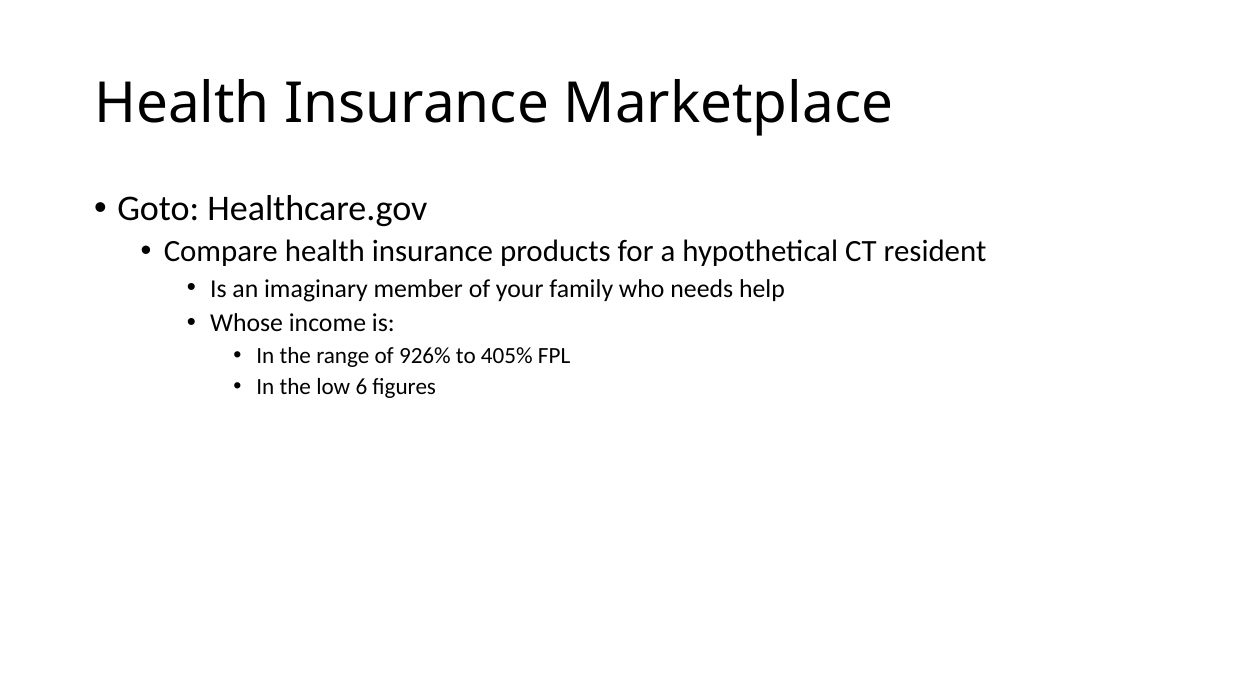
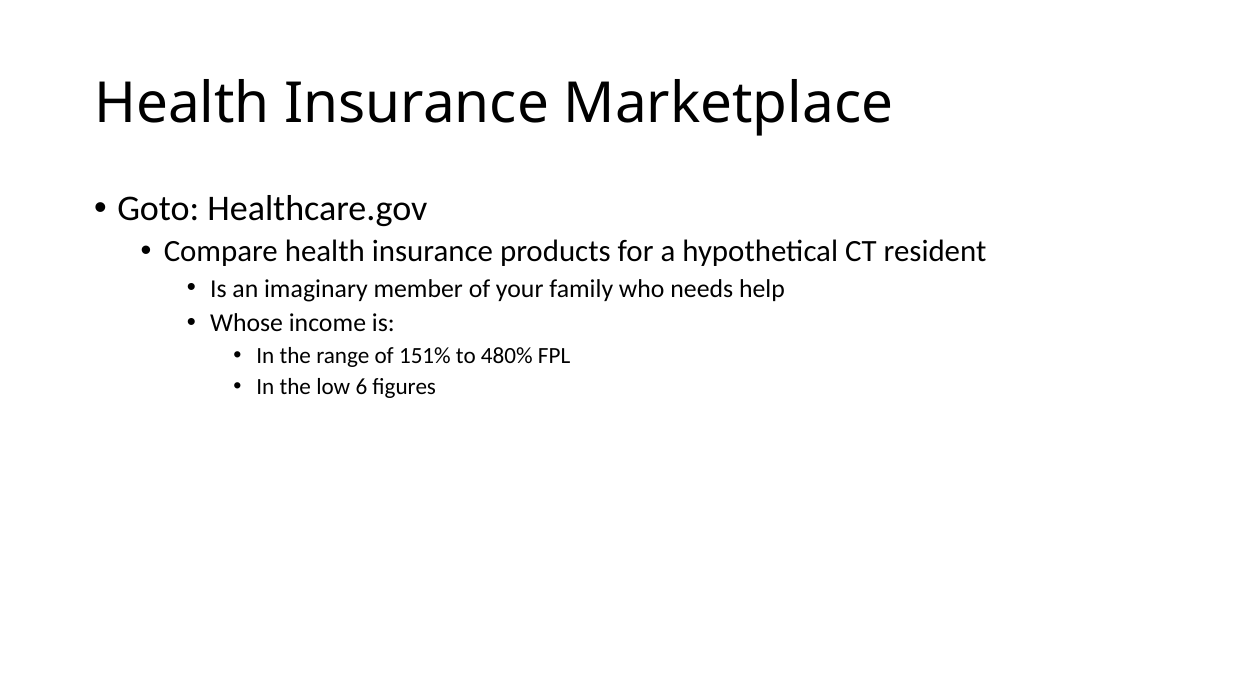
926%: 926% -> 151% (425, 356)
405%: 405% -> 480% (507, 356)
